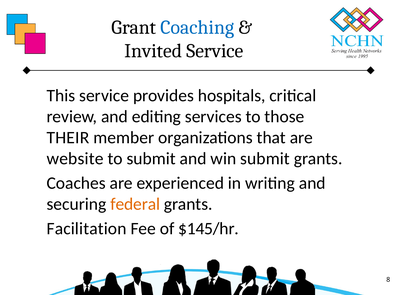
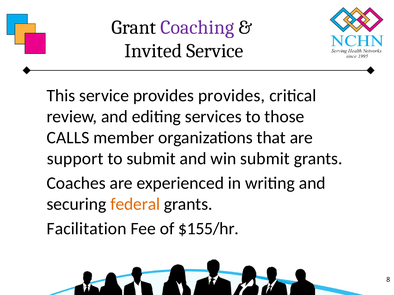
Coaching colour: blue -> purple (197, 27)
provides hospitals: hospitals -> provides (232, 96)
THEIR: THEIR -> CALLS (68, 138)
website: website -> support (75, 159)
$145/hr: $145/hr -> $155/hr (209, 229)
